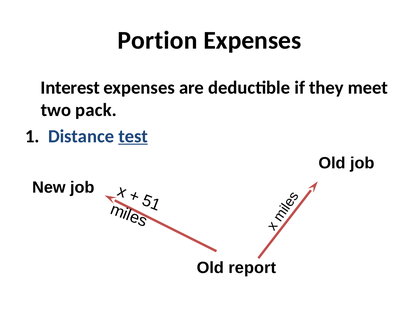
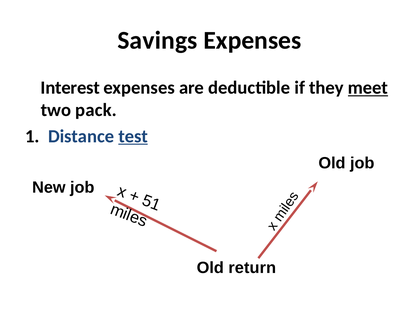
Portion: Portion -> Savings (157, 41)
meet underline: none -> present (368, 88)
report: report -> return (252, 268)
